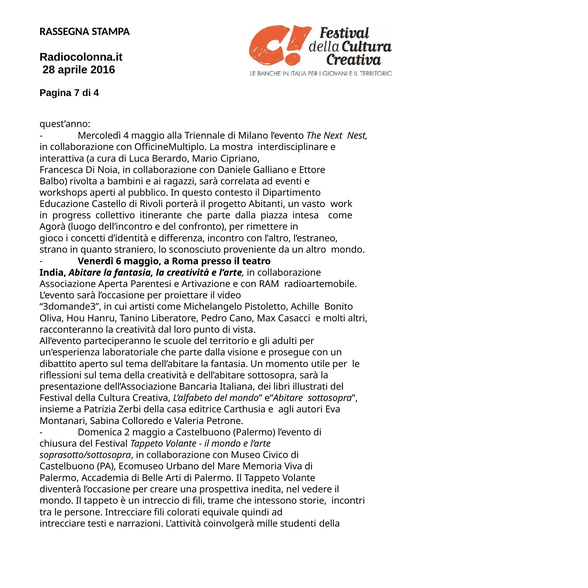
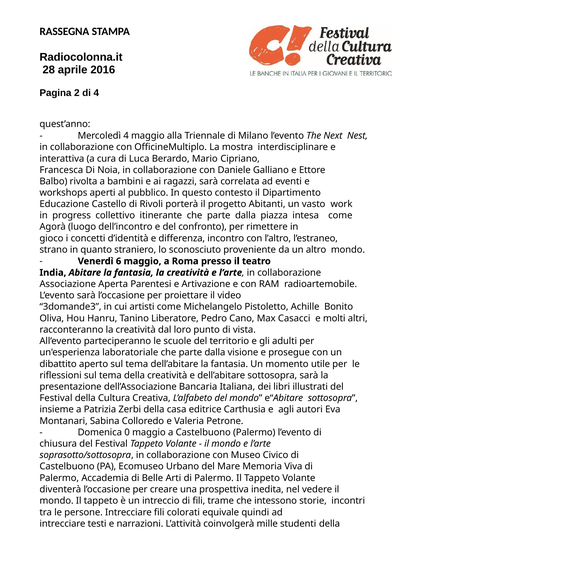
7: 7 -> 2 (77, 93)
2: 2 -> 0 (127, 432)
